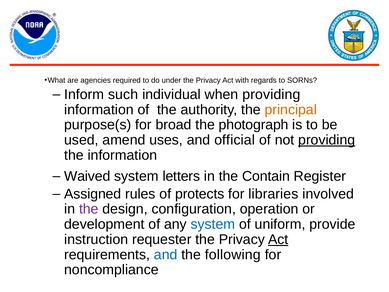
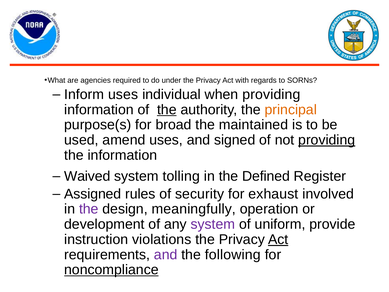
Inform such: such -> uses (123, 94)
the underline: none -> present (167, 110)
photograph: photograph -> maintained (253, 125)
official: official -> signed (235, 140)
letters: letters -> tolling (181, 176)
Contain: Contain -> Defined (266, 176)
protects: protects -> security (200, 194)
libraries: libraries -> exhaust (273, 194)
configuration: configuration -> meaningfully (194, 209)
system colour: blue -> purple (213, 224)
requester: requester -> violations (162, 239)
and colour: blue -> purple (166, 254)
noncompliance underline: none -> present (111, 270)
